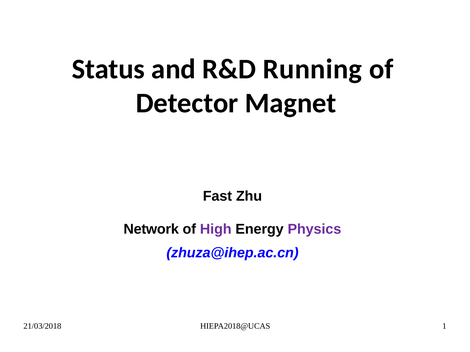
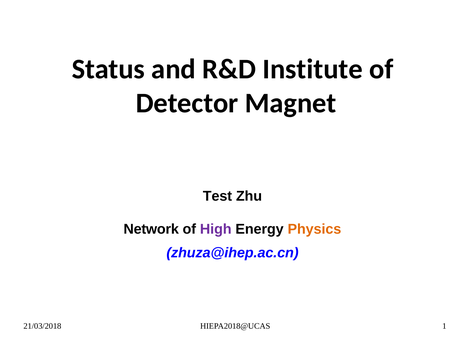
Running: Running -> Institute (313, 69)
Fast: Fast -> Test (217, 196)
Physics colour: purple -> orange (314, 229)
